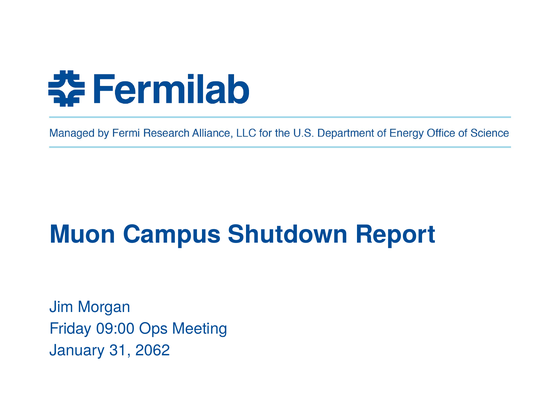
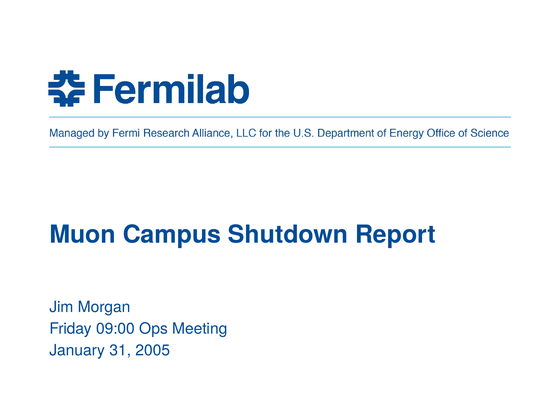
2062: 2062 -> 2005 (153, 351)
